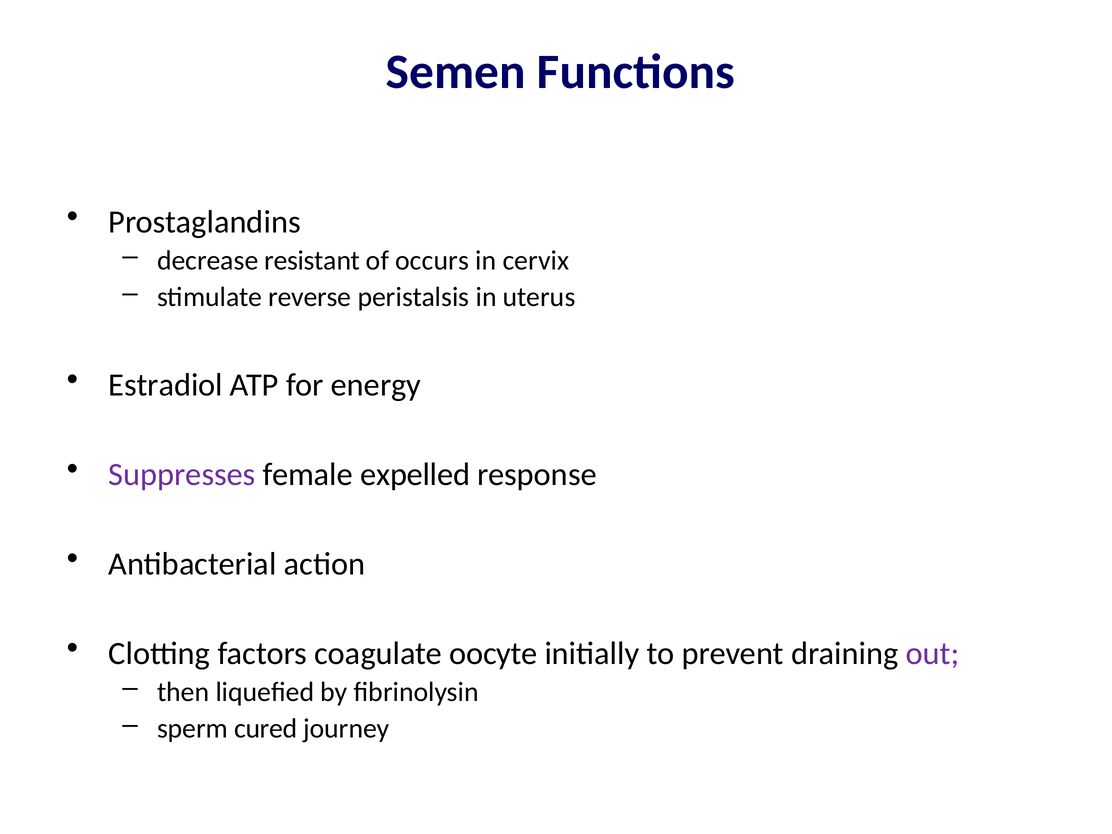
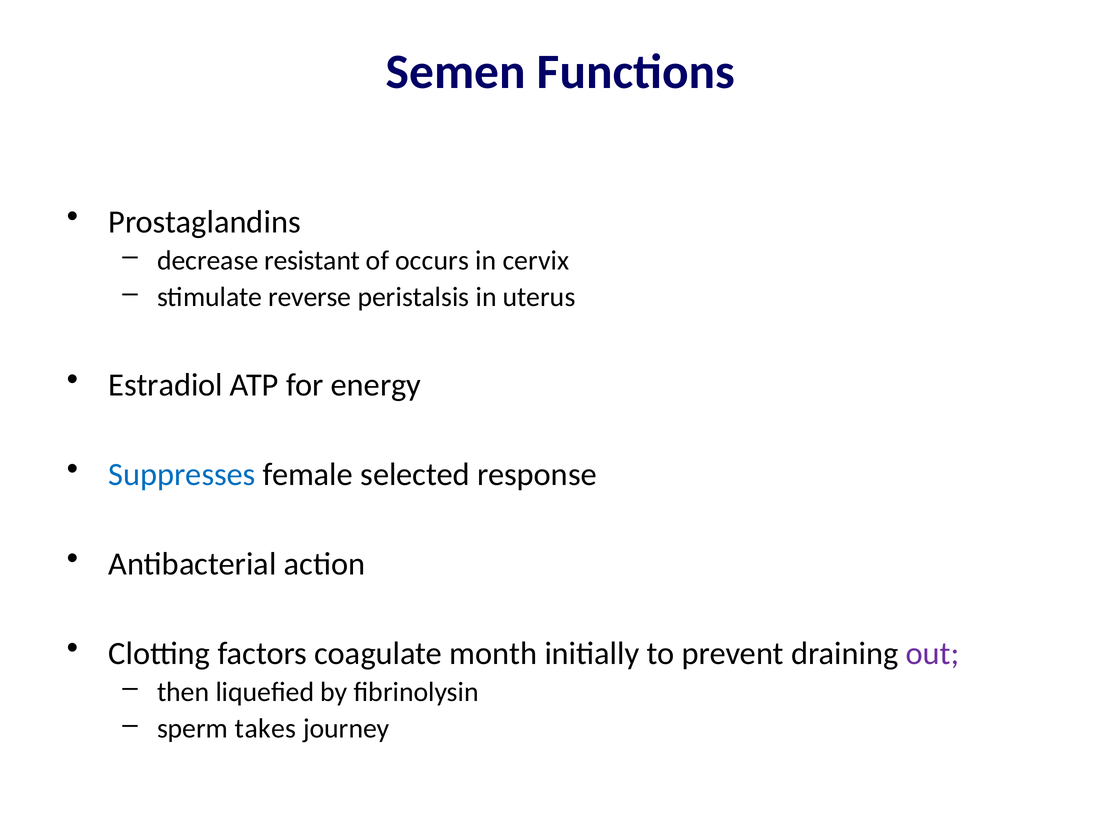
Suppresses colour: purple -> blue (182, 474)
expelled: expelled -> selected (415, 474)
oocyte: oocyte -> month (493, 653)
cured: cured -> takes (265, 729)
